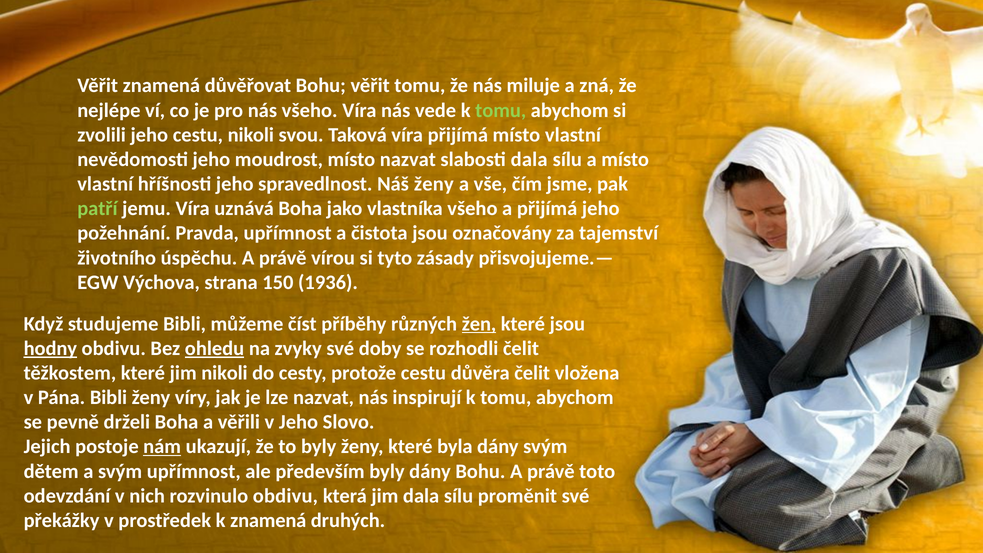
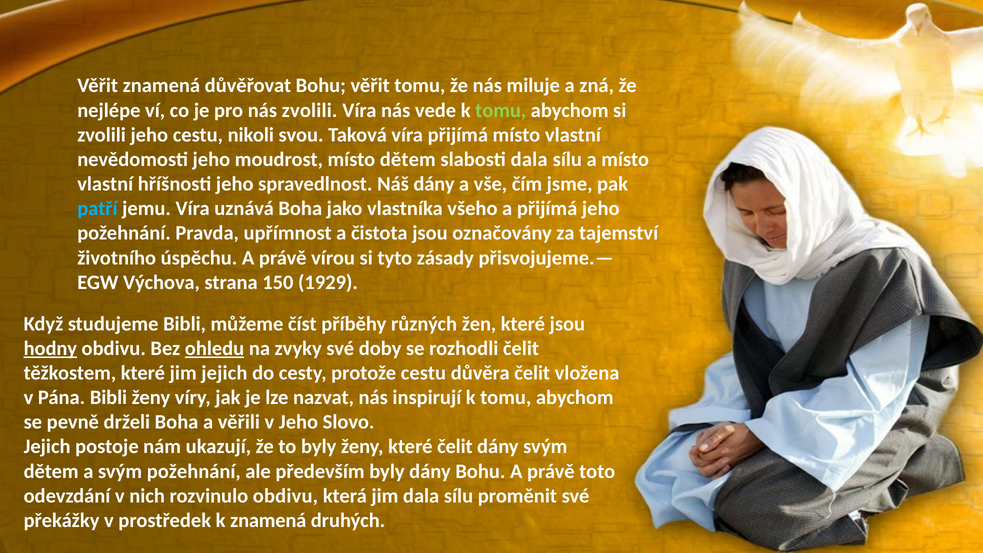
nás všeho: všeho -> zvolili (310, 110)
místo nazvat: nazvat -> dětem (408, 159)
Náš ženy: ženy -> dány (434, 184)
patří colour: light green -> light blue (97, 209)
1936: 1936 -> 1929 (328, 282)
žen underline: present -> none (479, 324)
jim nikoli: nikoli -> jejich (224, 373)
nám underline: present -> none (162, 447)
které byla: byla -> čelit (455, 447)
svým upřímnost: upřímnost -> požehnání (194, 471)
